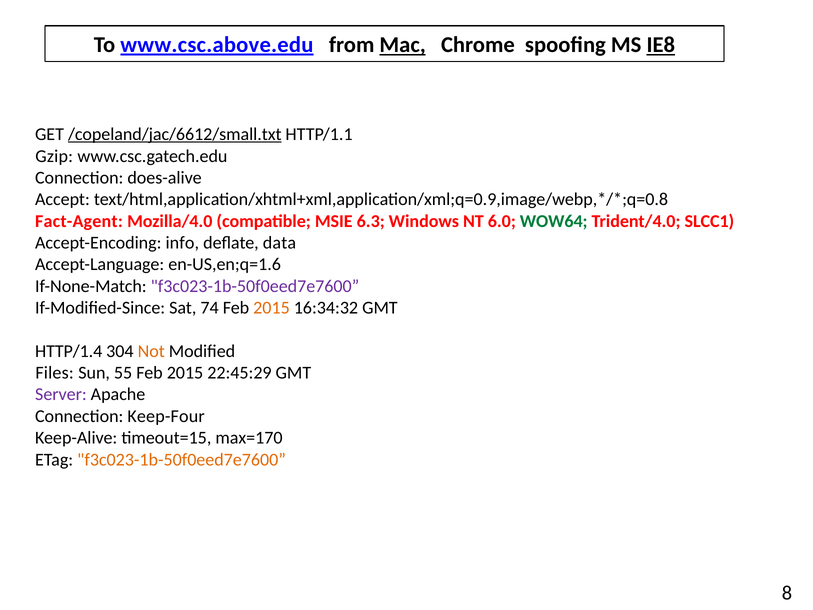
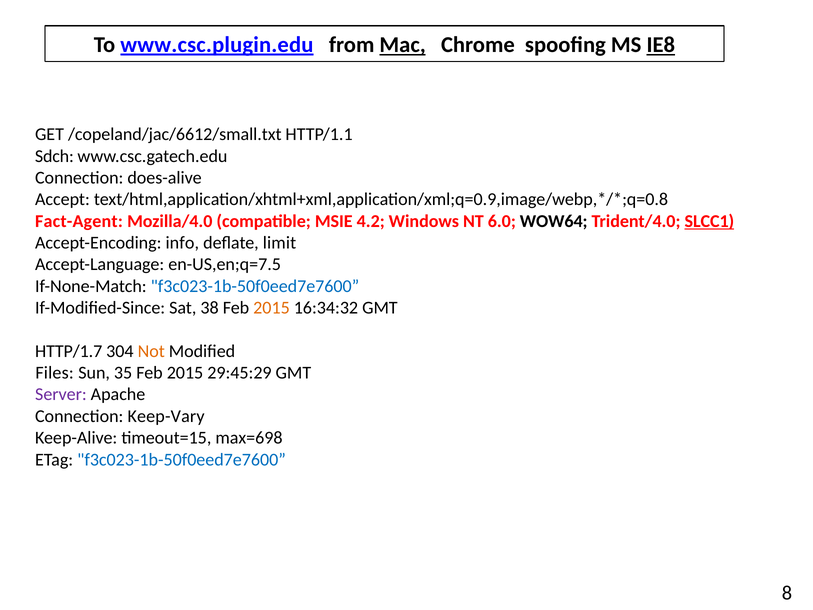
www.csc.above.edu: www.csc.above.edu -> www.csc.plugin.edu (217, 45)
/copeland/jac/6612/small.txt underline: present -> none (175, 134)
Gzip: Gzip -> Sdch (54, 156)
6.3: 6.3 -> 4.2 (371, 221)
WOW64 colour: green -> black (554, 221)
SLCC1 underline: none -> present (709, 221)
data: data -> limit (279, 243)
en-US,en;q=1.6: en-US,en;q=1.6 -> en-US,en;q=7.5 (225, 264)
f3c023-1b-50f0eed7e7600 colour: purple -> blue (255, 286)
74: 74 -> 38 (210, 308)
HTTP/1.4: HTTP/1.4 -> HTTP/1.7 (69, 351)
55: 55 -> 35 (123, 373)
22:45:29: 22:45:29 -> 29:45:29 (239, 373)
Keep-Four: Keep-Four -> Keep-Vary (166, 416)
max=170: max=170 -> max=698 (249, 438)
f3c023-1b-50f0eed7e7600 colour: orange -> blue (182, 459)
